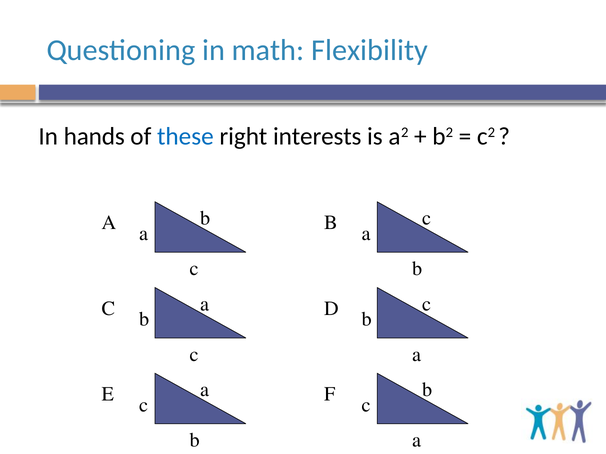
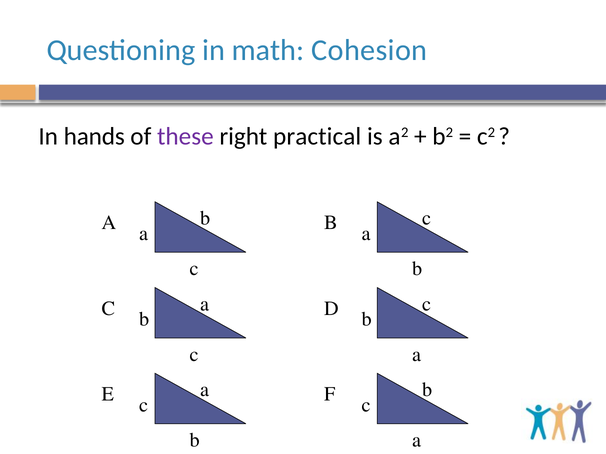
Flexibility: Flexibility -> Cohesion (369, 50)
these colour: blue -> purple (185, 137)
interests: interests -> practical (317, 137)
